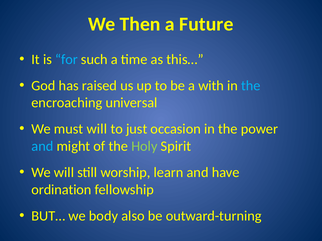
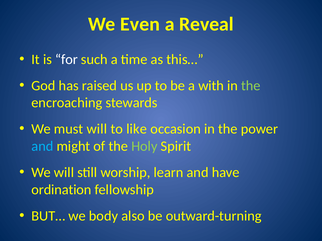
Then: Then -> Even (140, 24)
Future: Future -> Reveal (206, 24)
for colour: light blue -> white (66, 60)
the colour: light blue -> light green (251, 86)
universal: universal -> stewards (132, 103)
just: just -> like (137, 129)
